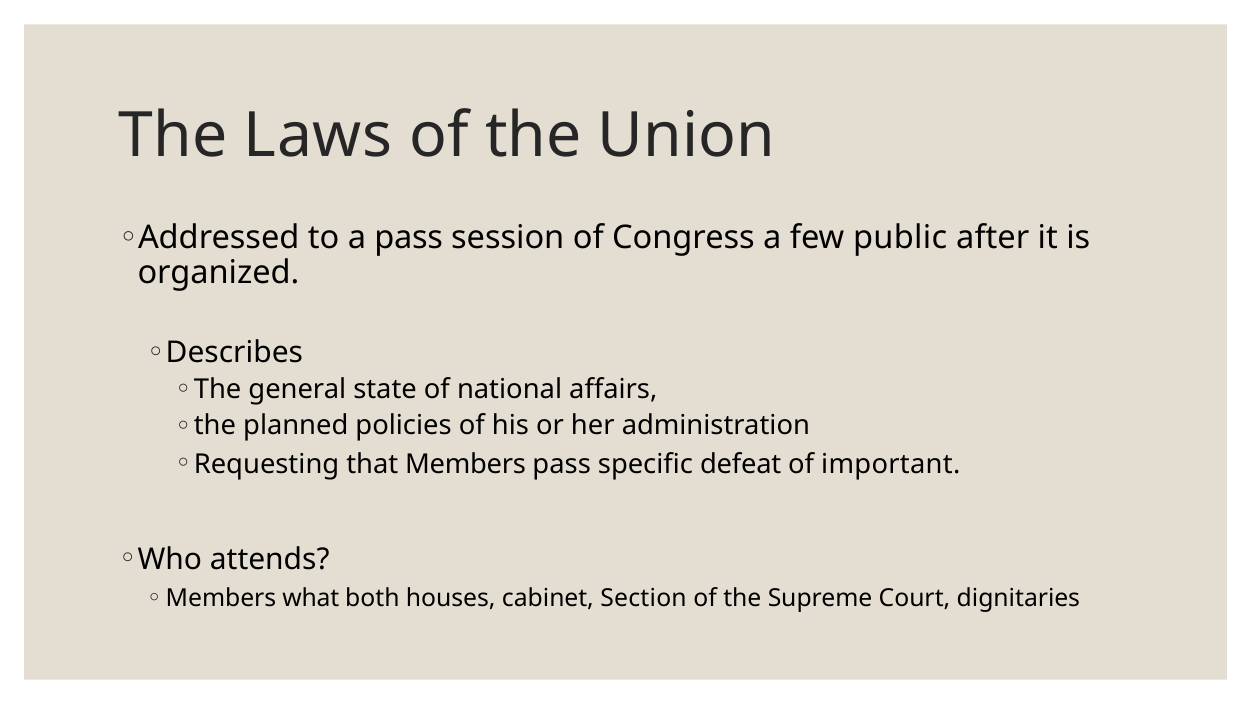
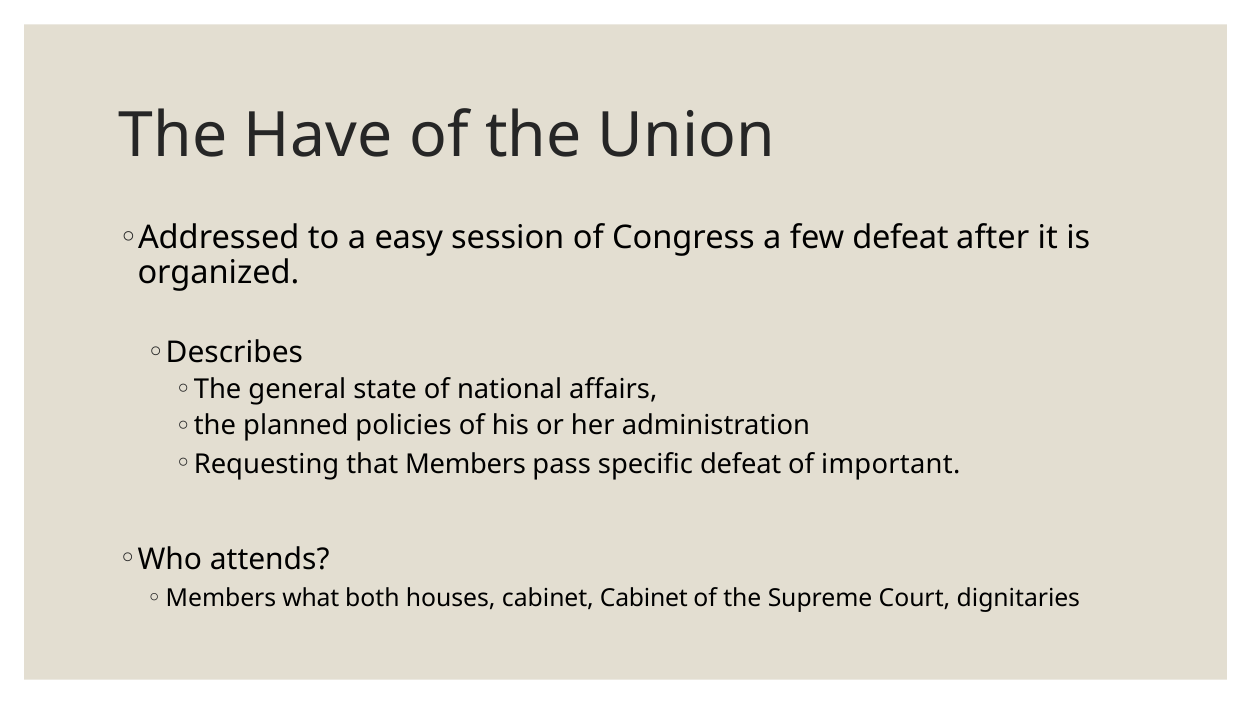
Laws: Laws -> Have (318, 136)
a pass: pass -> easy (409, 238)
few public: public -> defeat (901, 238)
cabinet Section: Section -> Cabinet (644, 598)
